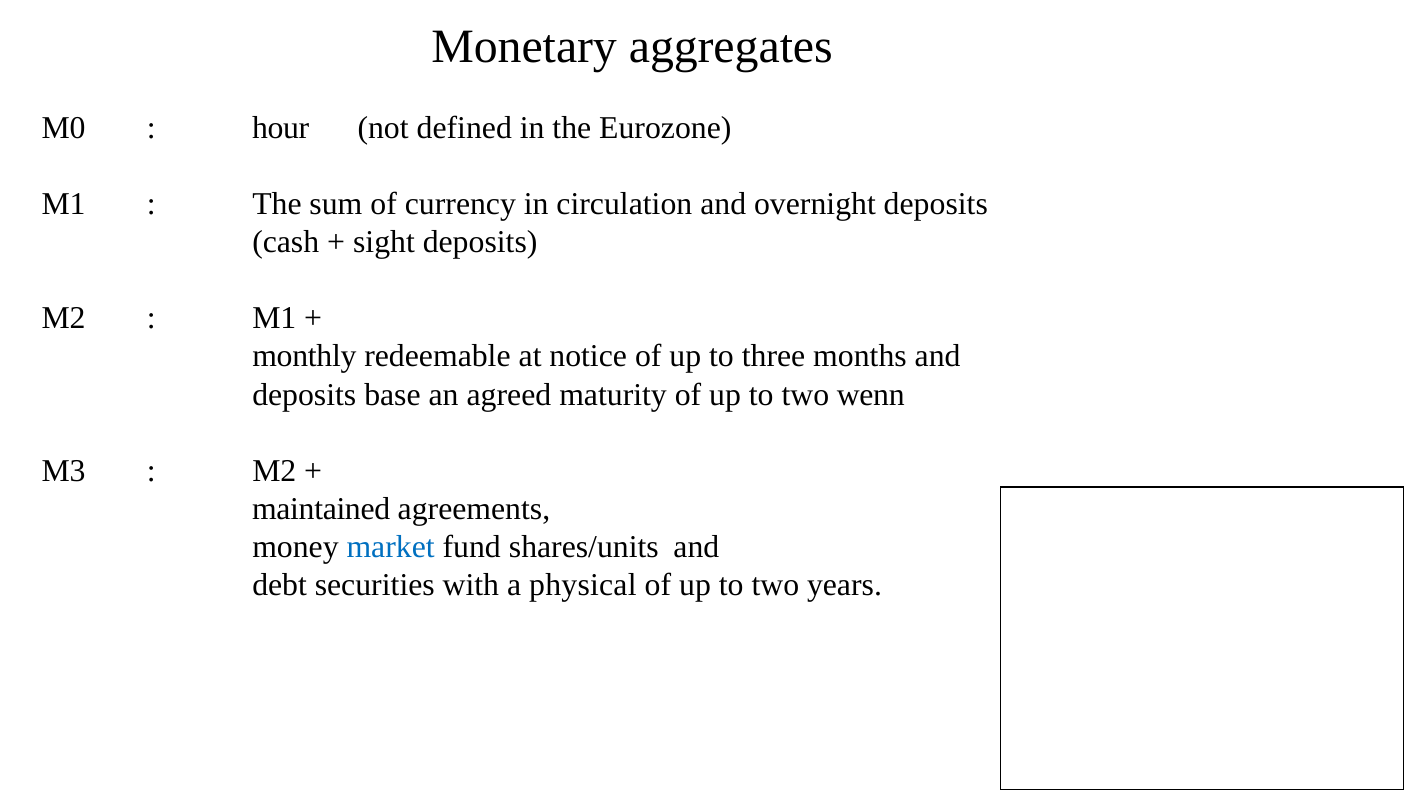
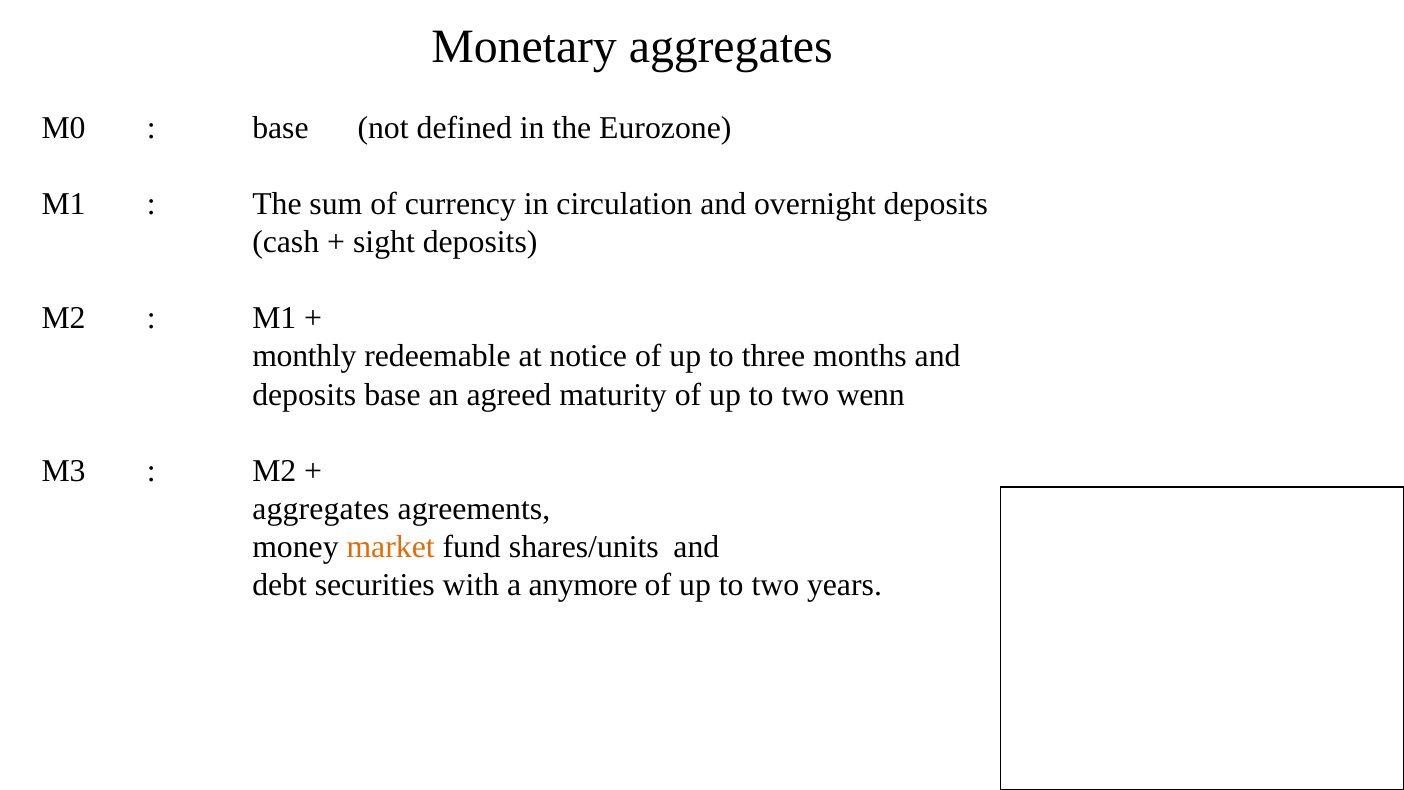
hour: hour -> base (280, 127)
maintained: maintained -> aggregates (321, 509)
market colour: blue -> orange (391, 547)
physical: physical -> anymore (583, 585)
